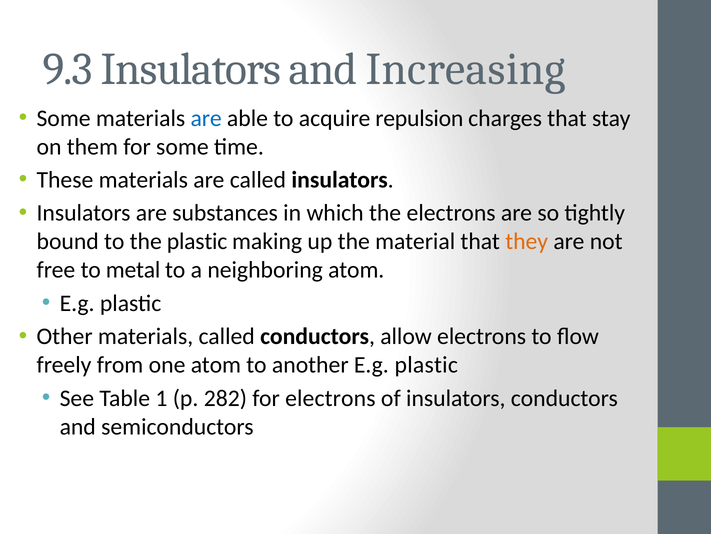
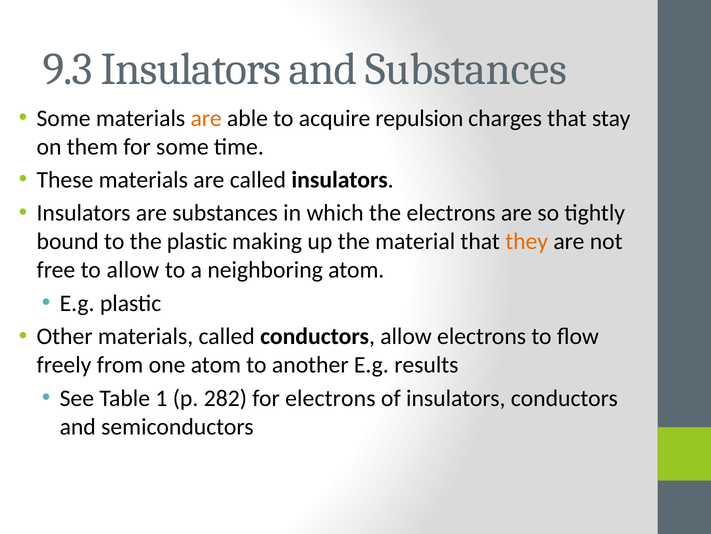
and Increasing: Increasing -> Substances (466, 69)
are colour: blue -> orange (206, 118)
to metal: metal -> allow (133, 270)
another E.g plastic: plastic -> results (426, 365)
